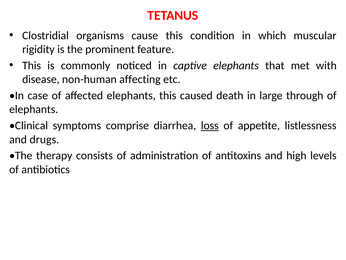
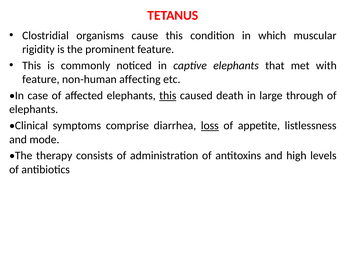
disease: disease -> feature (41, 79)
this underline: none -> present (168, 95)
drugs: drugs -> mode (44, 139)
